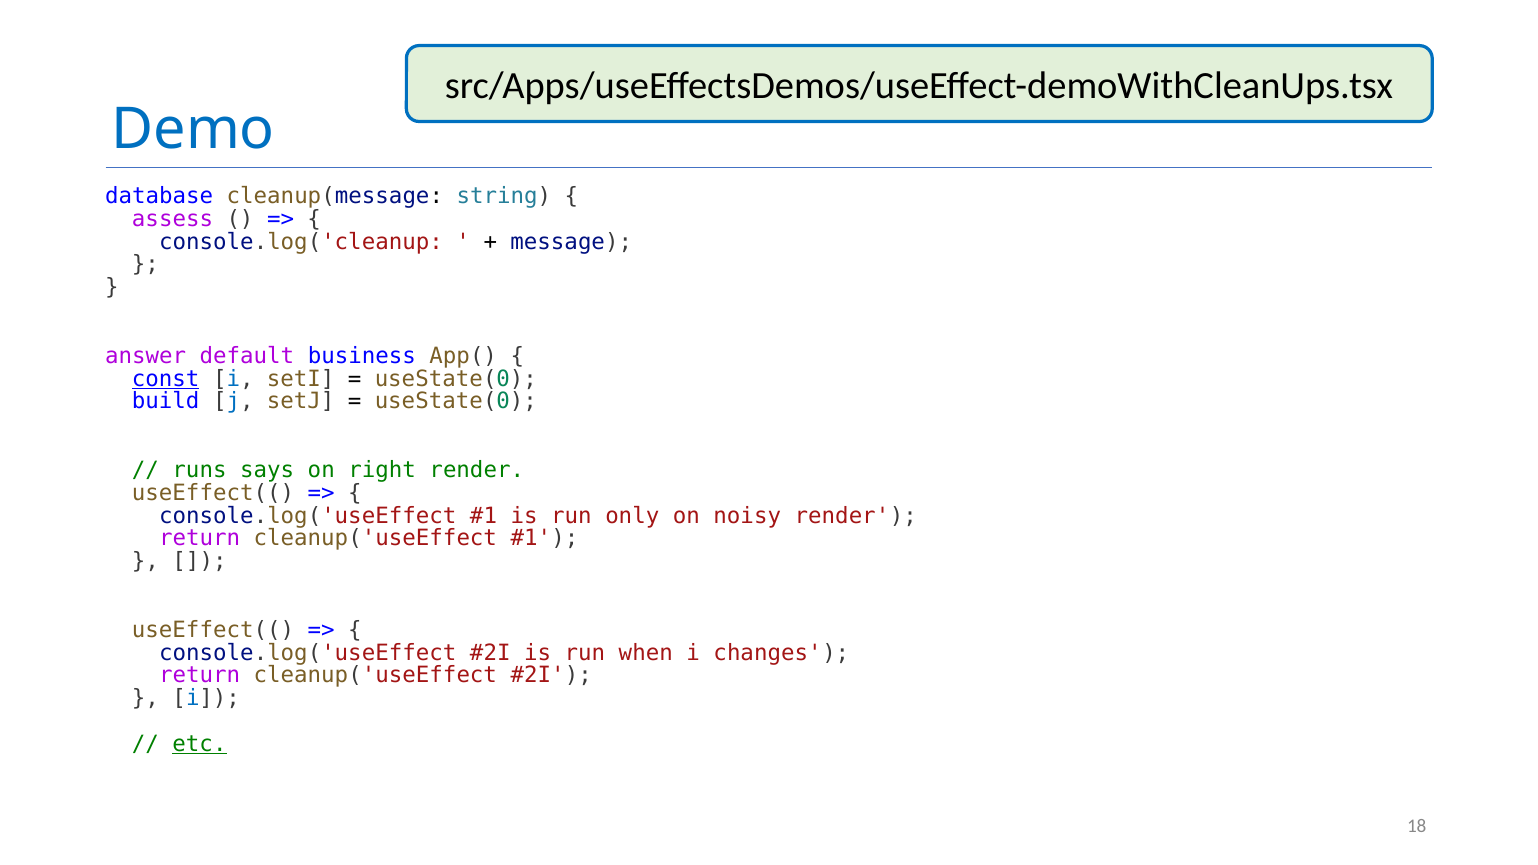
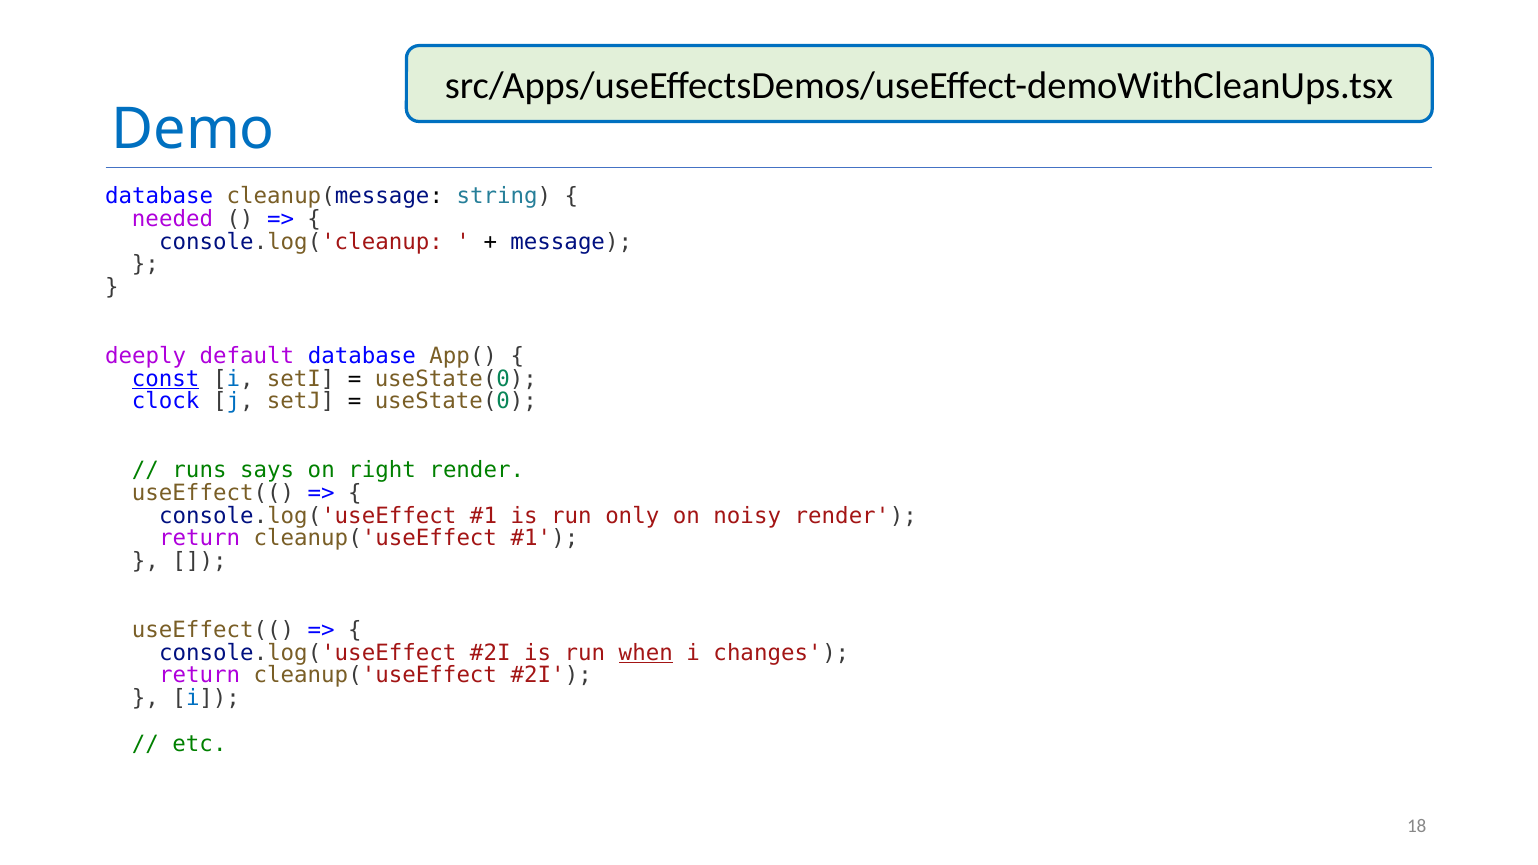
assess: assess -> needed (173, 219)
answer: answer -> deeply (146, 356)
default business: business -> database (362, 356)
build: build -> clock (166, 402)
when underline: none -> present (646, 653)
etc underline: present -> none (199, 744)
